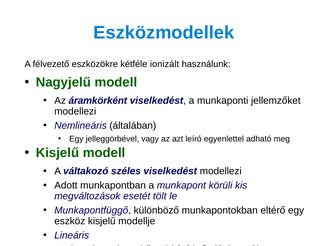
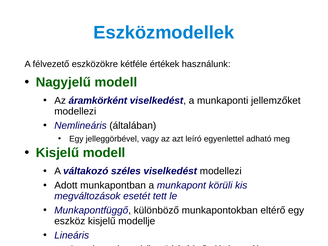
ionizált: ionizált -> értékek (165, 64)
tölt: tölt -> tett (160, 196)
